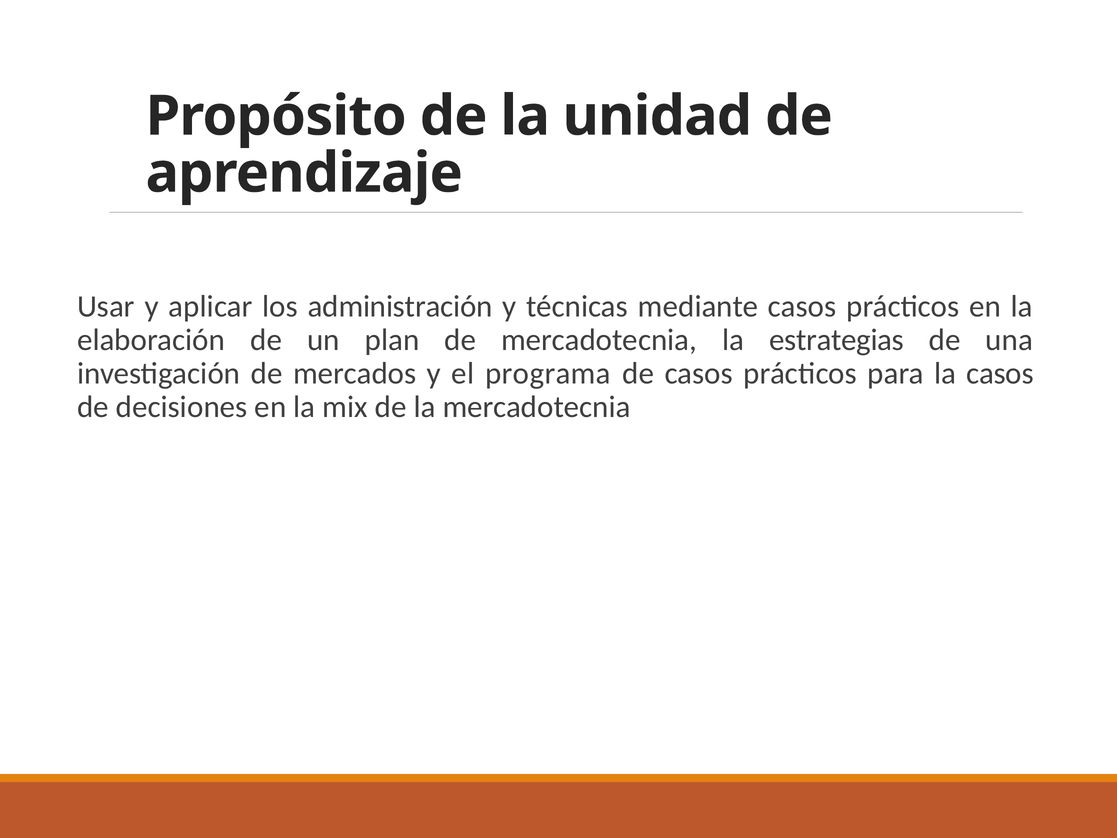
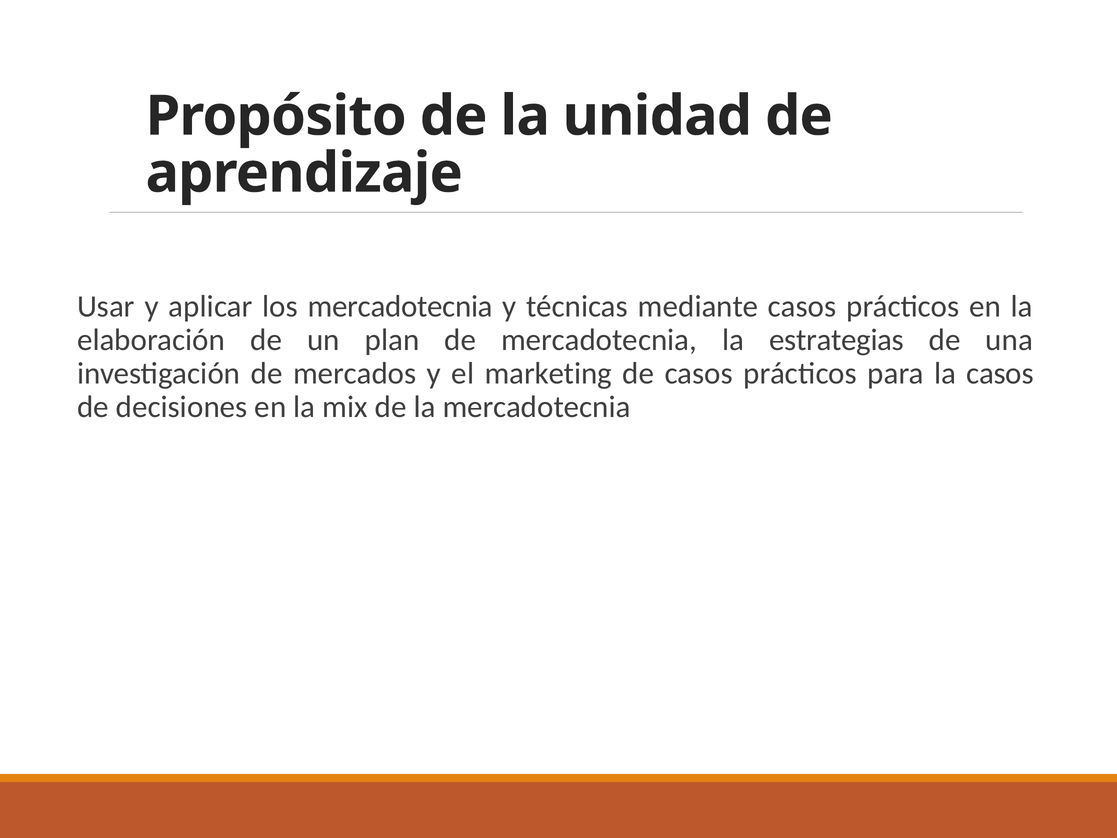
los administración: administración -> mercadotecnia (400, 306)
programa: programa -> marketing (548, 373)
